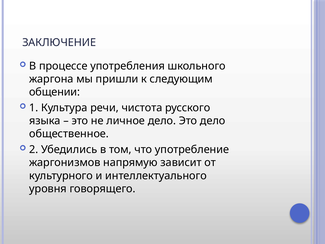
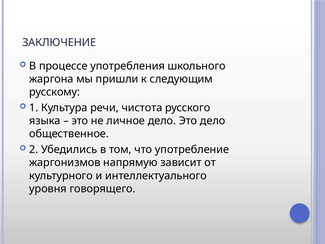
общении: общении -> русскому (55, 92)
